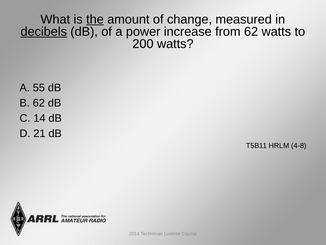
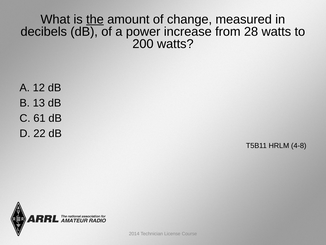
decibels underline: present -> none (44, 32)
from 62: 62 -> 28 (251, 32)
55: 55 -> 12 (39, 88)
B 62: 62 -> 13 (39, 103)
14: 14 -> 61 (39, 118)
21: 21 -> 22 (39, 133)
